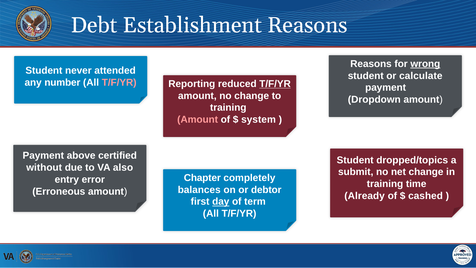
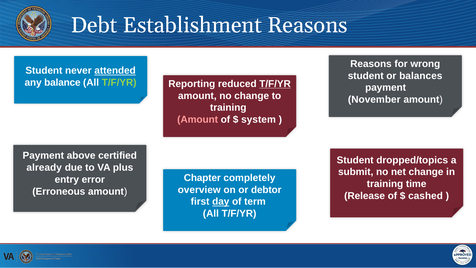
wrong underline: present -> none (425, 64)
attended underline: none -> present (115, 71)
calculate: calculate -> balances (421, 76)
number: number -> balance (62, 82)
T/F/YR colour: pink -> light green (119, 82)
Dropdown: Dropdown -> November (374, 100)
without: without -> already (44, 167)
also: also -> plus (123, 167)
balances: balances -> overview (199, 190)
Already: Already -> Release (365, 196)
